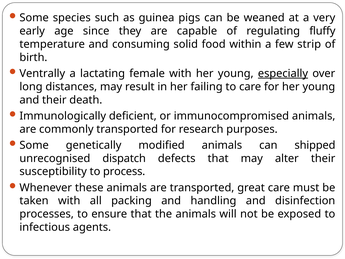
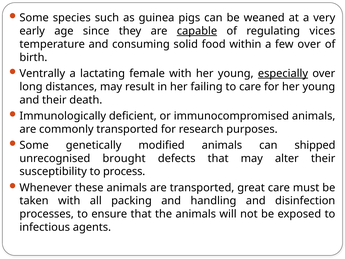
capable underline: none -> present (197, 31)
fluffy: fluffy -> vices (322, 31)
few strip: strip -> over (309, 44)
dispatch: dispatch -> brought (124, 158)
